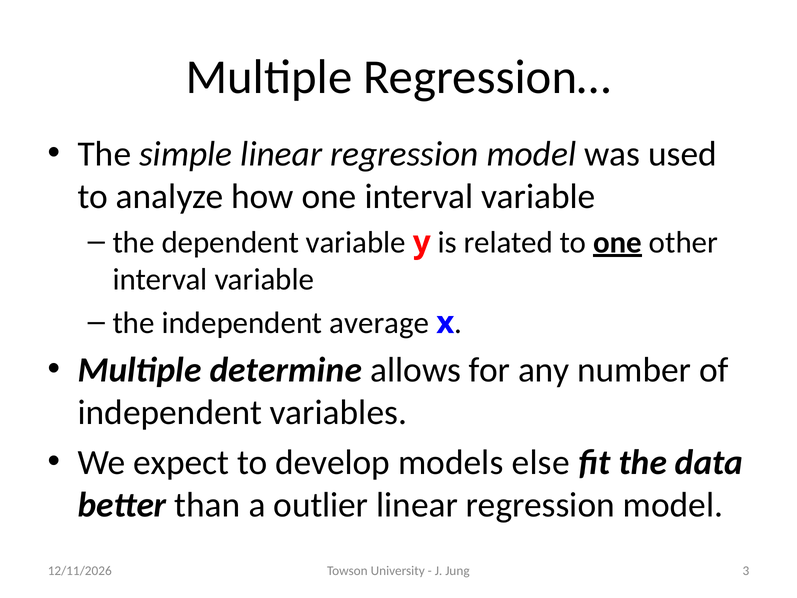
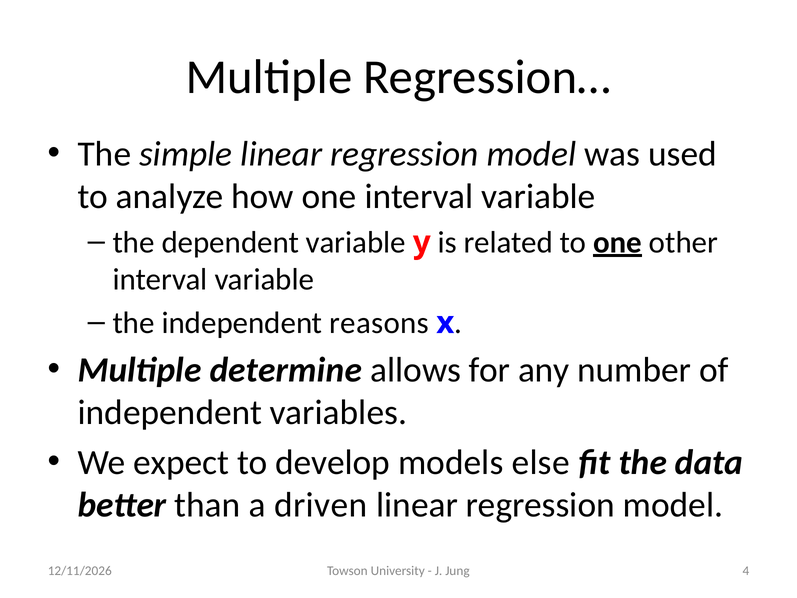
average: average -> reasons (379, 323)
outlier: outlier -> driven (321, 505)
3: 3 -> 4 (746, 571)
